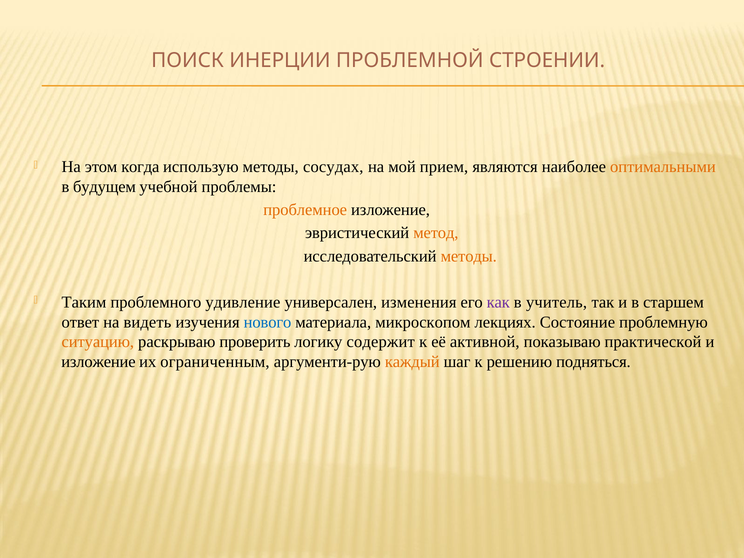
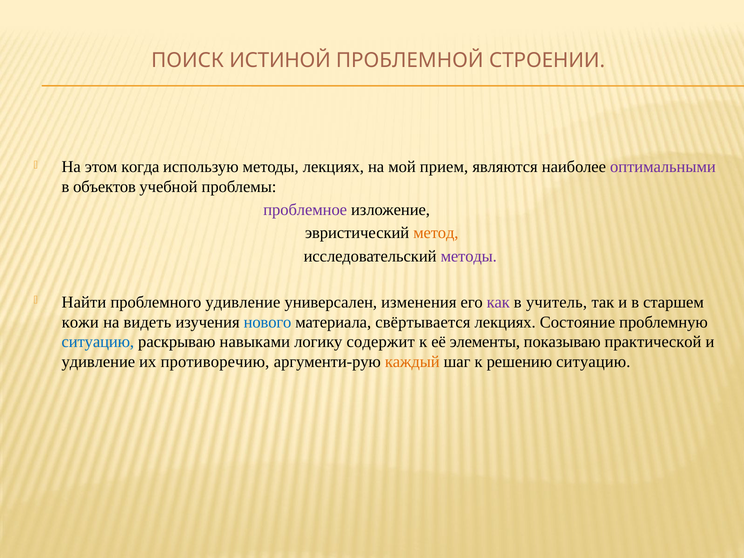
ИНЕРЦИИ: ИНЕРЦИИ -> ИСТИНОЙ (280, 60)
методы сосудах: сосудах -> лекциях (333, 167)
оптимальными colour: orange -> purple (663, 167)
будущем: будущем -> объектов (105, 187)
проблемное colour: orange -> purple (305, 210)
методы colour: orange -> purple (469, 256)
Таким: Таким -> Найти (84, 302)
ответ: ответ -> кожи (80, 322)
микроскопом: микроскопом -> свёртывается (423, 322)
ситуацию colour: orange -> blue (98, 342)
проверить: проверить -> навыками (255, 342)
активной: активной -> элементы (485, 342)
изложение: изложение -> удивление (98, 362)
ограниченным: ограниченным -> противоречию (215, 362)
решению подняться: подняться -> ситуацию (593, 362)
